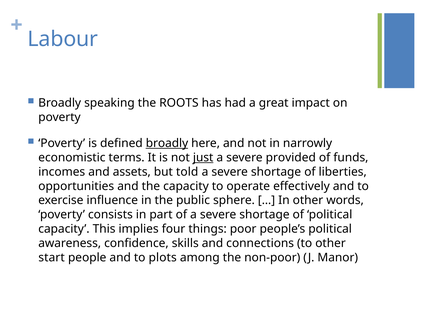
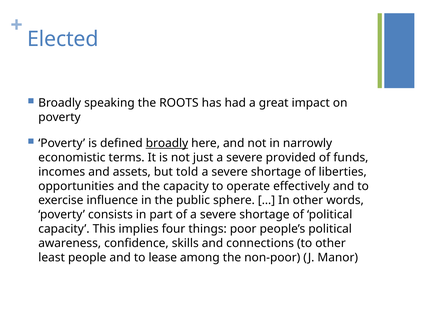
Labour: Labour -> Elected (63, 39)
just underline: present -> none (203, 158)
start: start -> least (52, 257)
plots: plots -> lease (163, 257)
